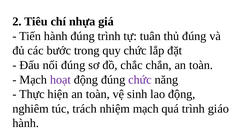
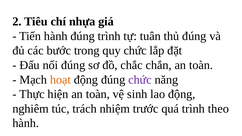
hoạt colour: purple -> orange (60, 80)
nhiệm mạch: mạch -> trước (146, 109)
giáo: giáo -> theo (218, 109)
